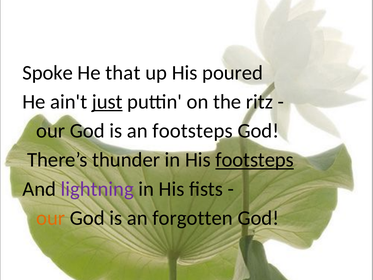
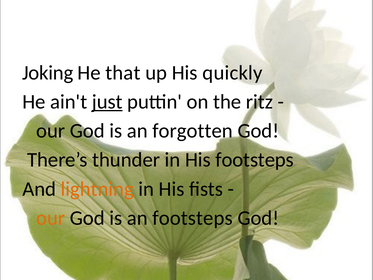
Spoke: Spoke -> Joking (48, 73)
poured: poured -> quickly (232, 73)
an footsteps: footsteps -> forgotten (193, 131)
footsteps underline: present -> none (255, 160)
lightning colour: purple -> orange (97, 189)
an forgotten: forgotten -> footsteps (193, 218)
